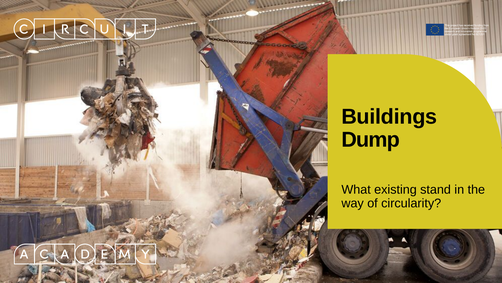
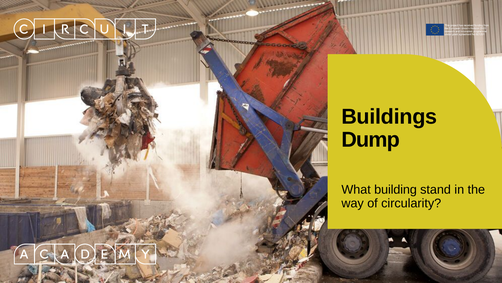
existing: existing -> building (396, 189)
